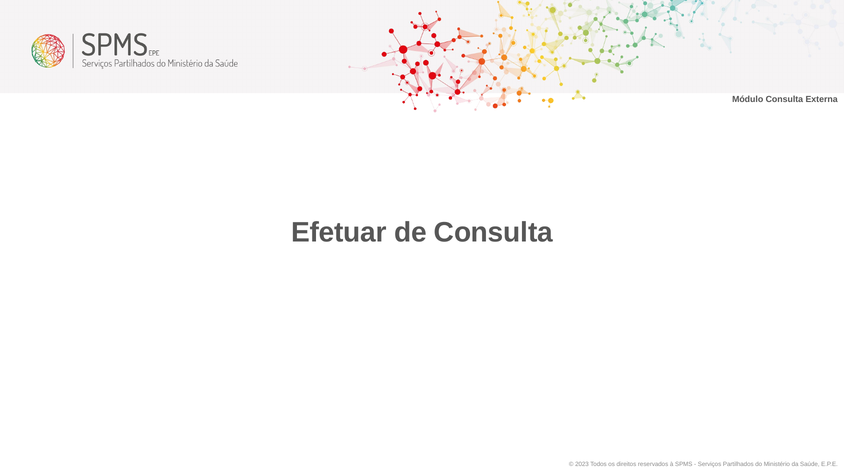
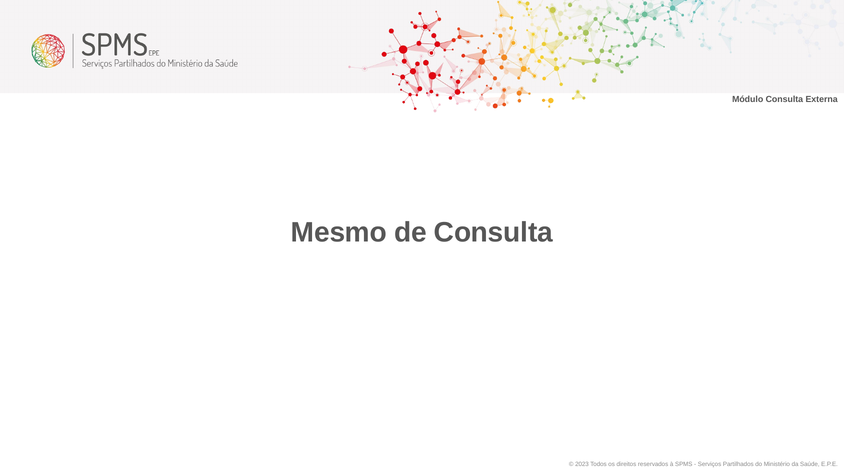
Efetuar: Efetuar -> Mesmo (339, 233)
